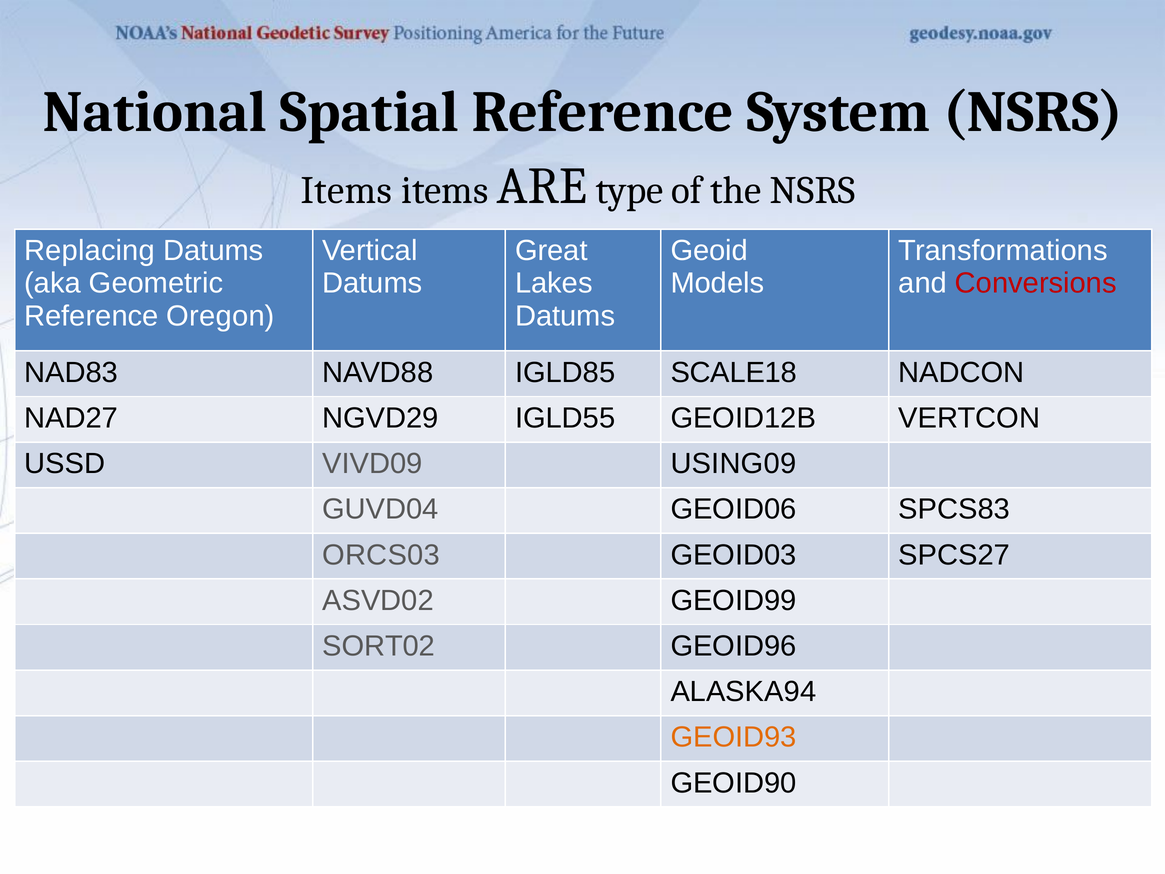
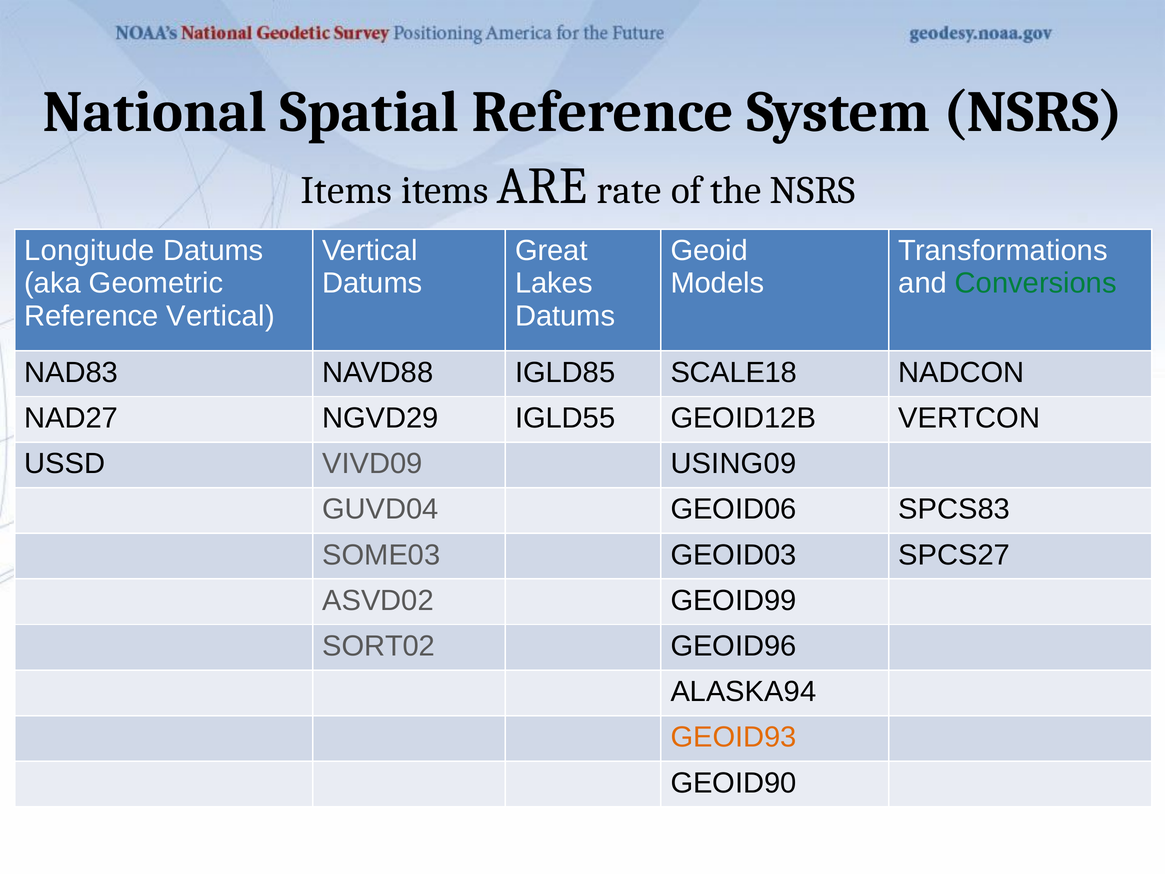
type: type -> rate (629, 190)
Replacing: Replacing -> Longitude (90, 251)
Conversions colour: red -> green (1036, 283)
Reference Oregon: Oregon -> Vertical (221, 316)
ORCS03: ORCS03 -> SOME03 (381, 555)
